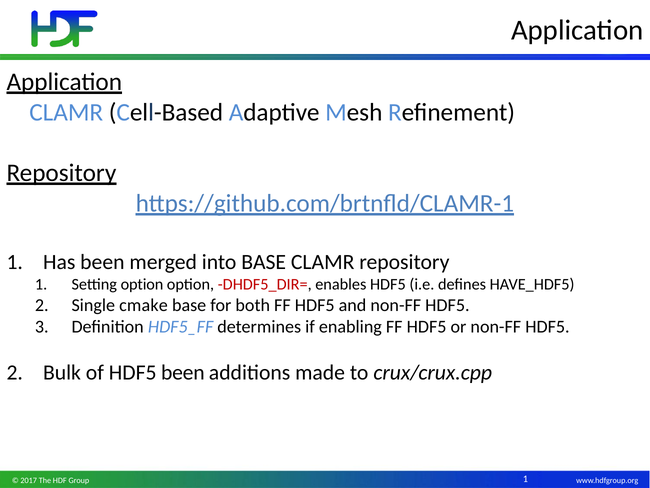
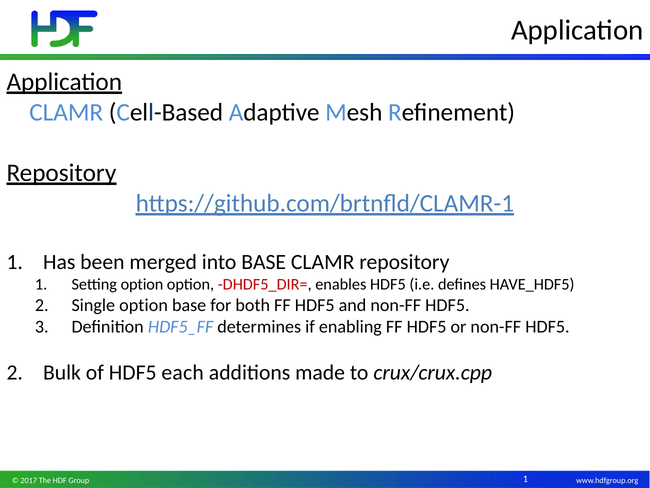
Single cmake: cmake -> option (144, 305)
HDF5 been: been -> each (183, 372)
